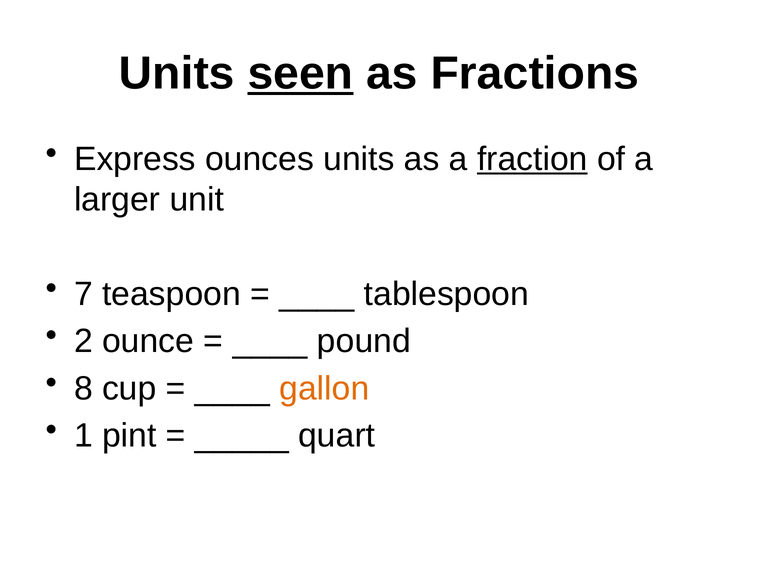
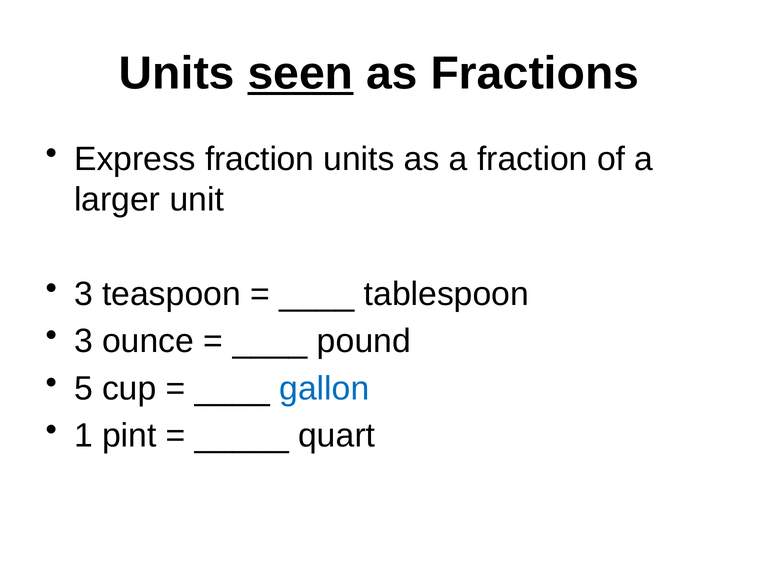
Express ounces: ounces -> fraction (260, 159)
fraction underline: present -> none (532, 159)
7: 7 -> 3 (83, 294)
2: 2 -> 3 (83, 341)
8: 8 -> 5 (83, 389)
gallon colour: orange -> blue (324, 389)
